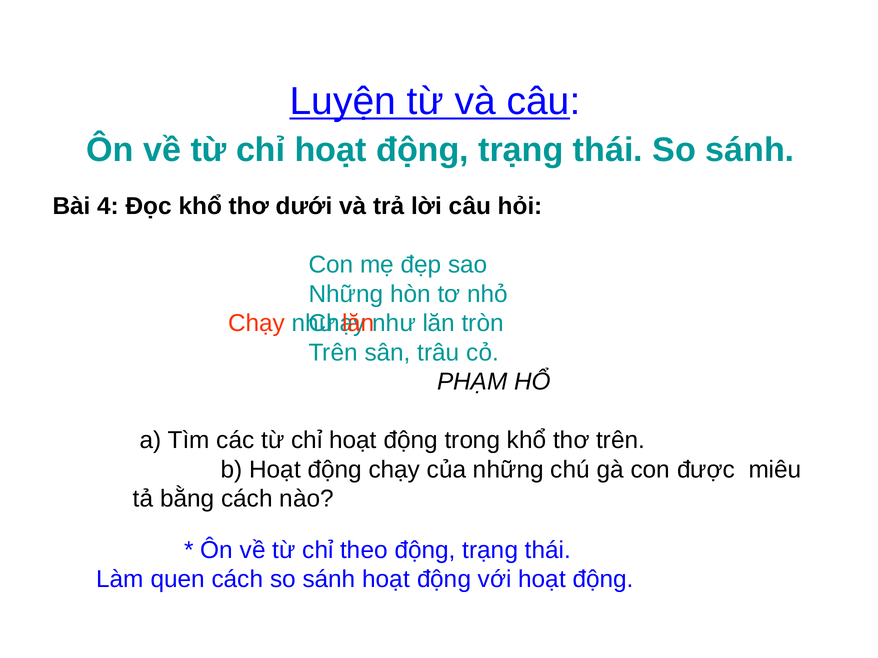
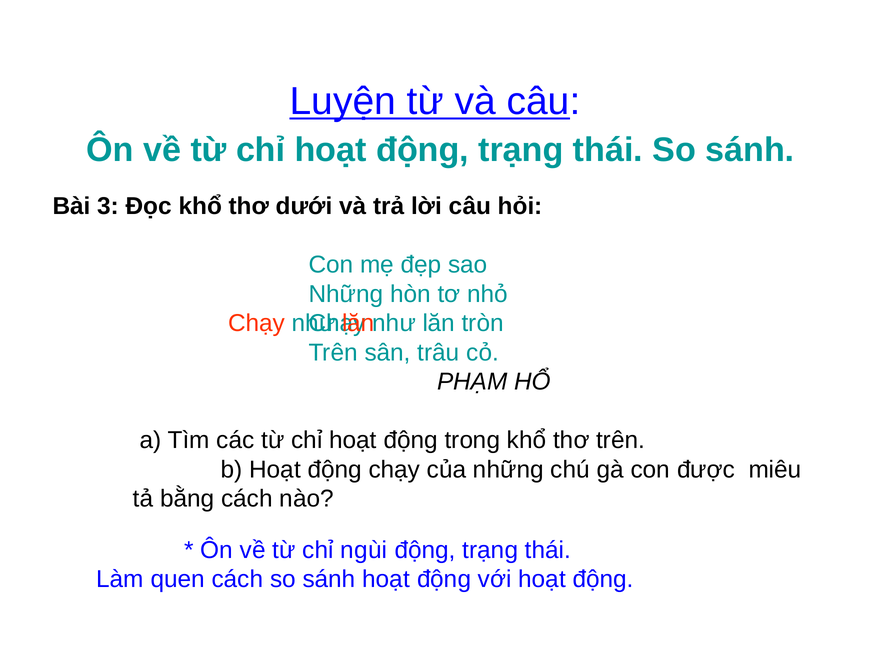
4: 4 -> 3 (108, 207)
theo: theo -> ngùi (364, 550)
